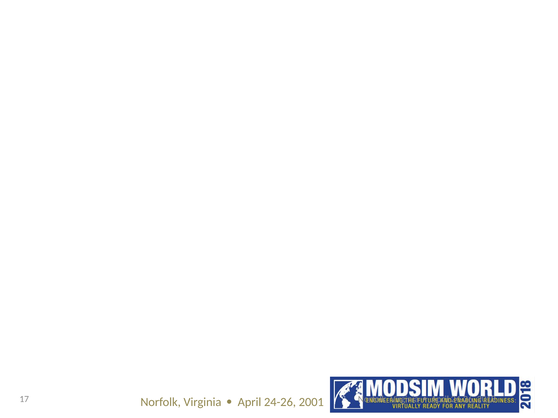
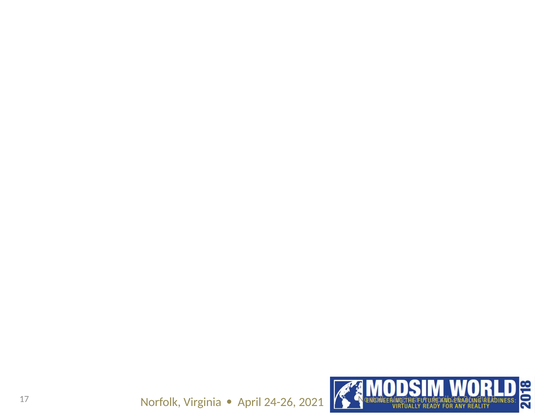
2001: 2001 -> 2021 (311, 403)
